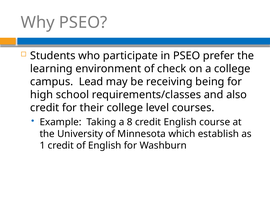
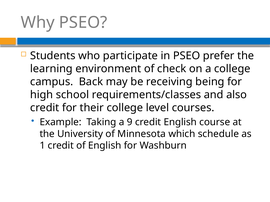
Lead: Lead -> Back (91, 82)
8: 8 -> 9 (130, 122)
establish: establish -> schedule (218, 134)
